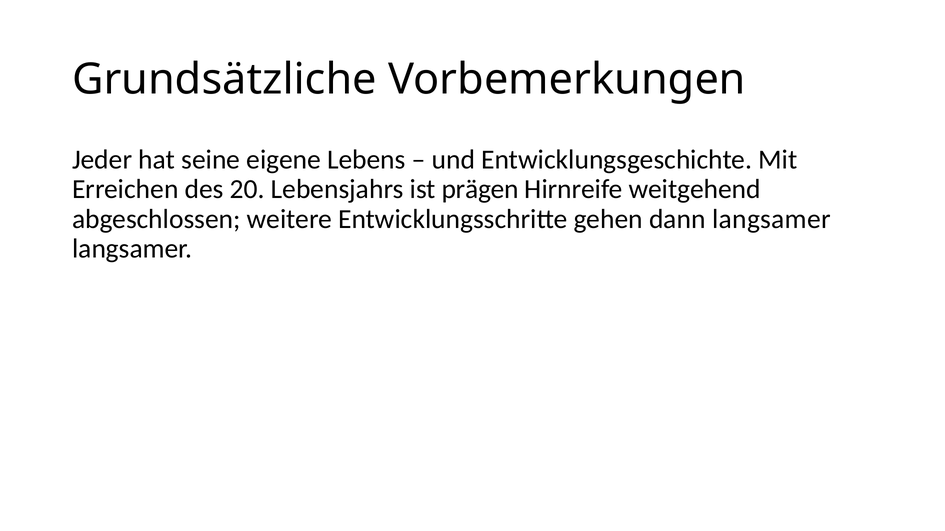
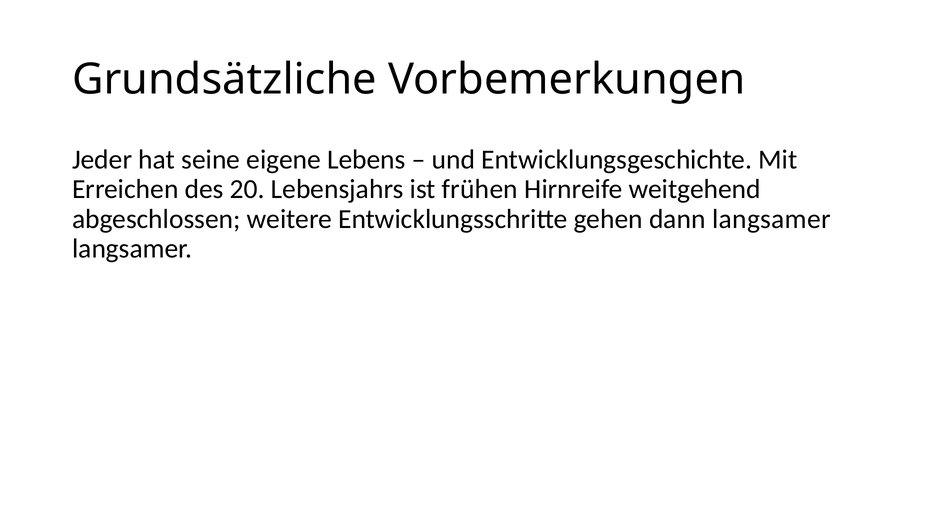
prägen: prägen -> frühen (480, 190)
